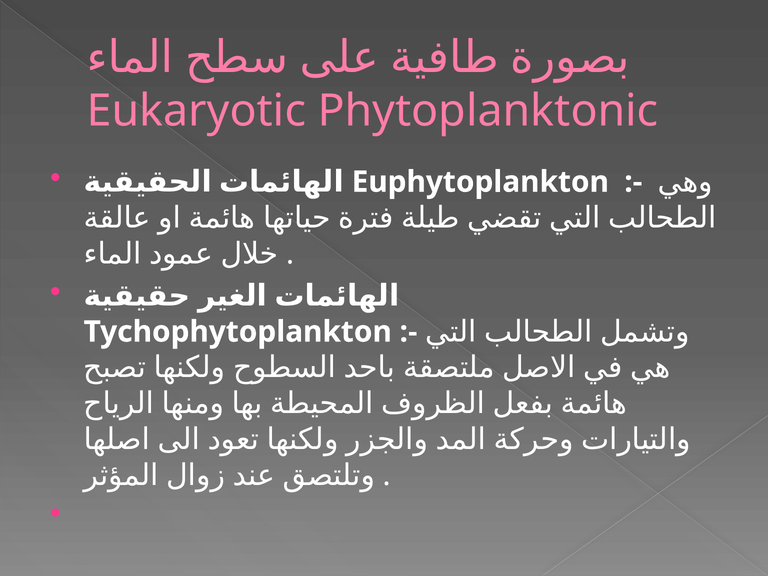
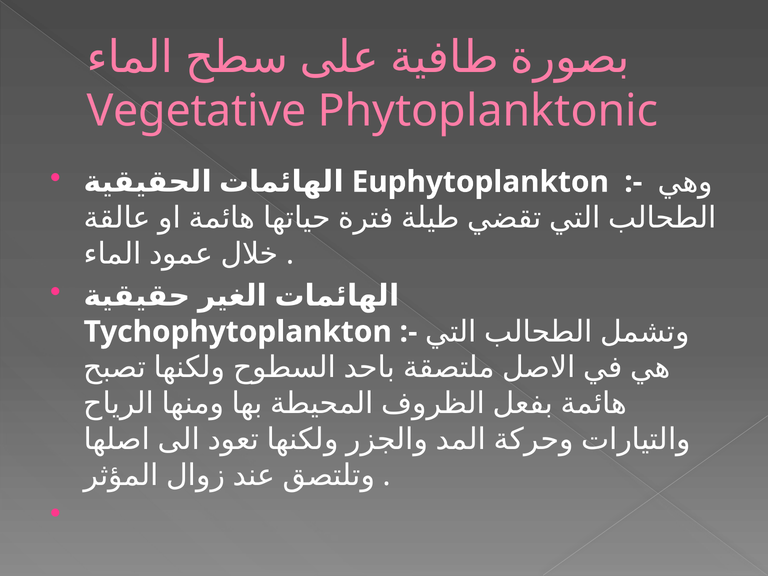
Eukaryotic: Eukaryotic -> Vegetative (196, 111)
